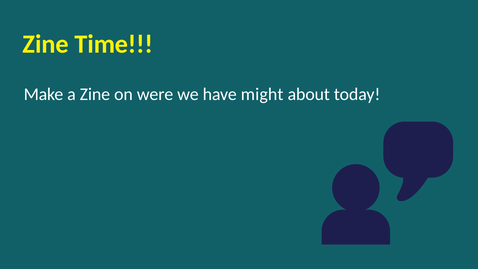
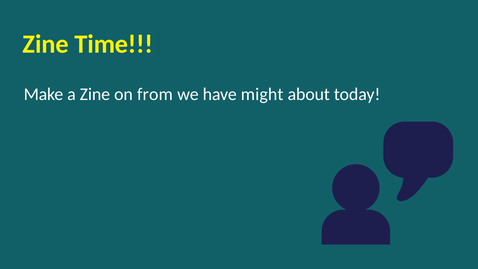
were: were -> from (155, 94)
